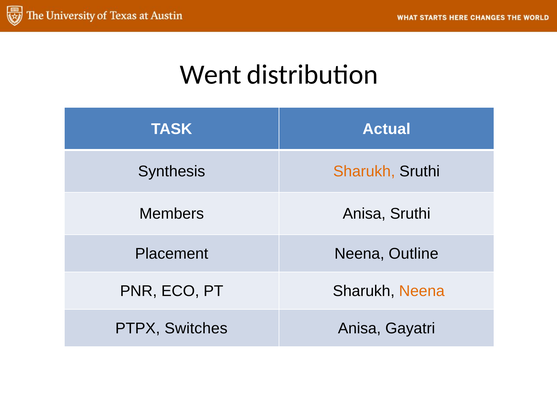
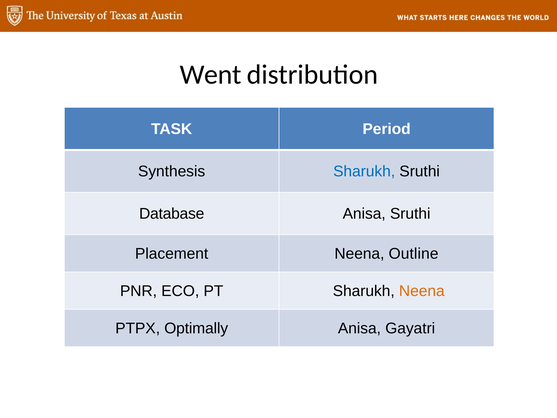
Actual: Actual -> Period (387, 129)
Sharukh colour: orange -> blue (364, 171)
Members: Members -> Database (172, 214)
Switches: Switches -> Optimally (196, 328)
